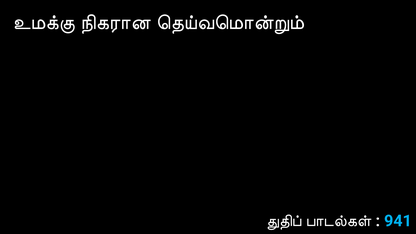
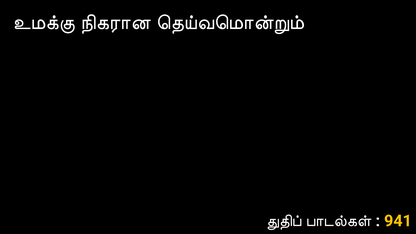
941 colour: light blue -> yellow (398, 221)
